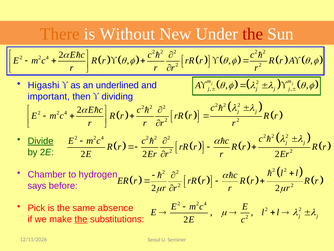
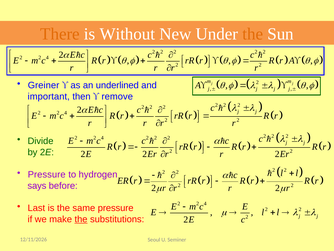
the colour: red -> orange (253, 34)
Higashi: Higashi -> Greiner (44, 85)
dividing: dividing -> remove (117, 96)
Divide underline: present -> none (41, 141)
Chamber: Chamber -> Pressure (47, 174)
Pick: Pick -> Last (36, 208)
same absence: absence -> pressure (116, 208)
